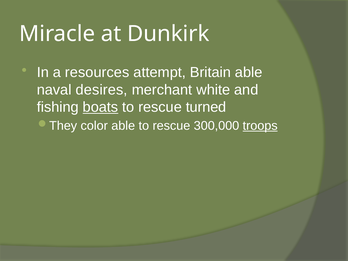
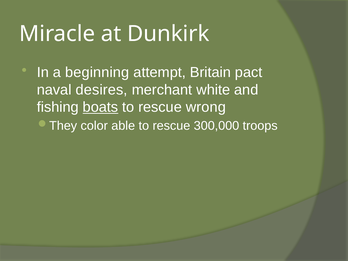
resources: resources -> beginning (97, 72)
Britain able: able -> pact (249, 72)
turned: turned -> wrong (206, 107)
troops underline: present -> none (260, 126)
